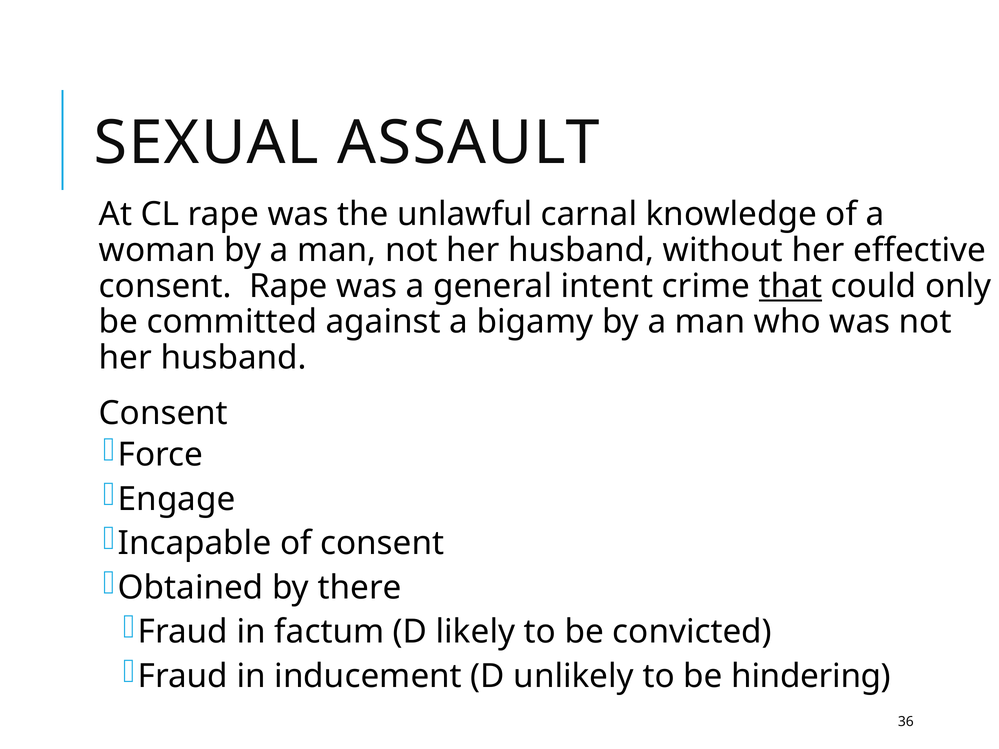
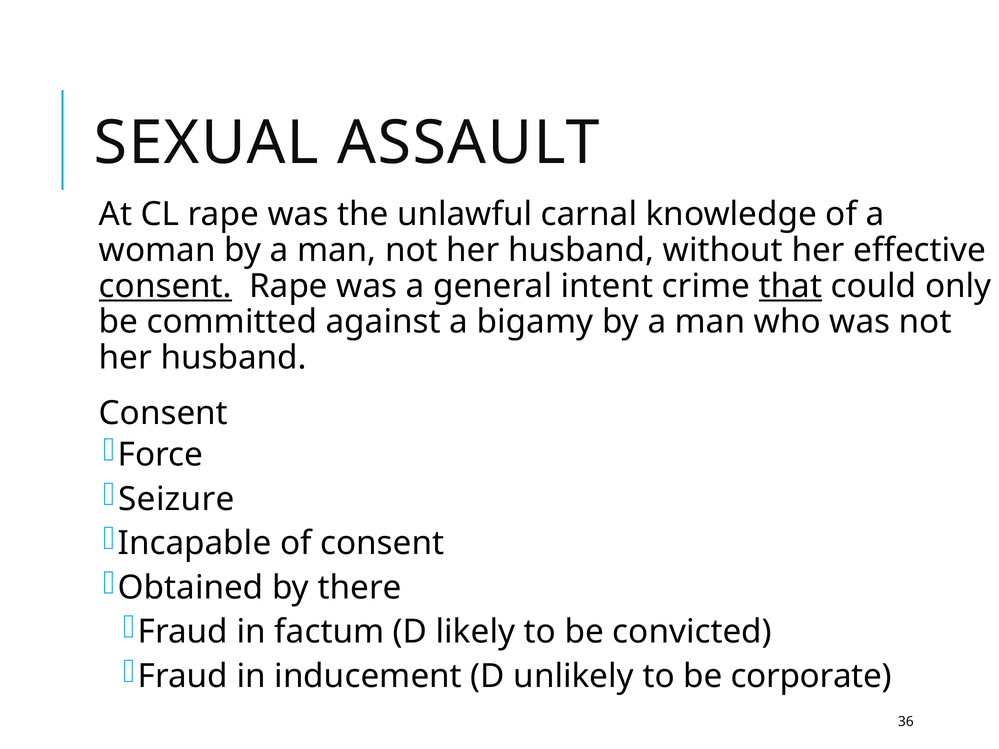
consent underline: none -> present (165, 286)
Engage: Engage -> Seizure (176, 499)
hindering: hindering -> corporate (811, 676)
